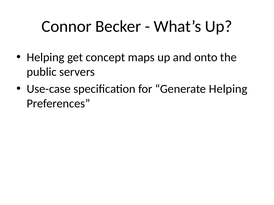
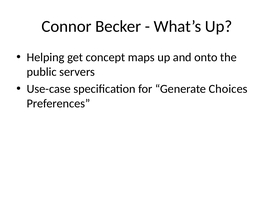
Generate Helping: Helping -> Choices (228, 89)
